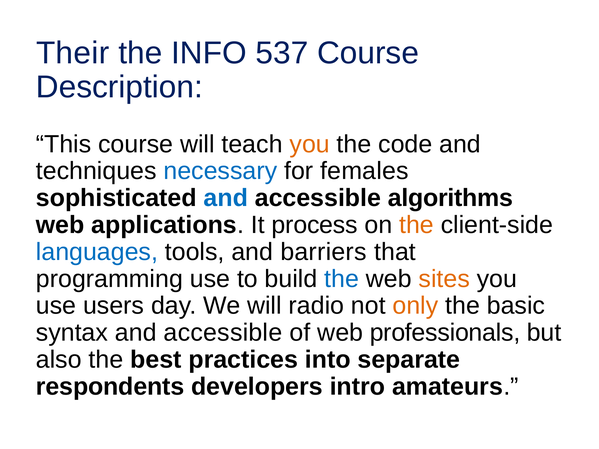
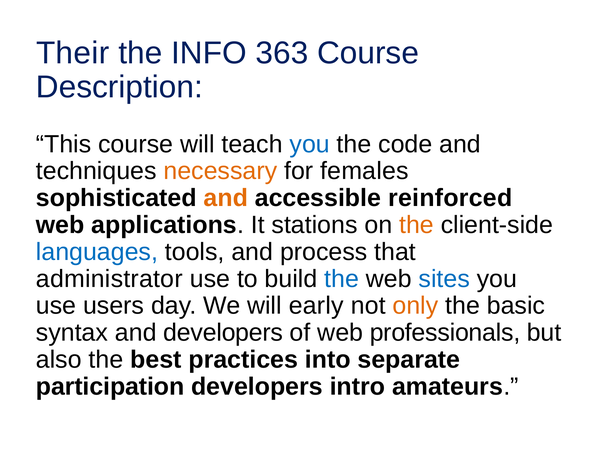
537: 537 -> 363 (282, 53)
you colour: orange -> blue (310, 144)
necessary colour: blue -> orange (220, 171)
and colour: blue -> orange (226, 198)
algorithms: algorithms -> reinforced (450, 198)
process: process -> stations (315, 225)
barriers: barriers -> process (324, 252)
programming: programming -> administrator (109, 279)
sites colour: orange -> blue (444, 279)
radio: radio -> early (316, 306)
syntax and accessible: accessible -> developers (223, 333)
respondents: respondents -> participation (110, 387)
